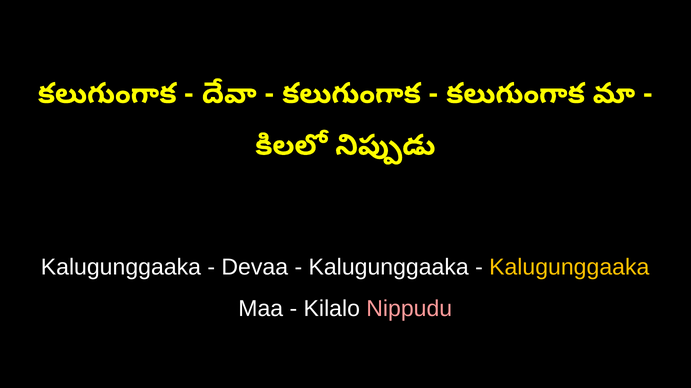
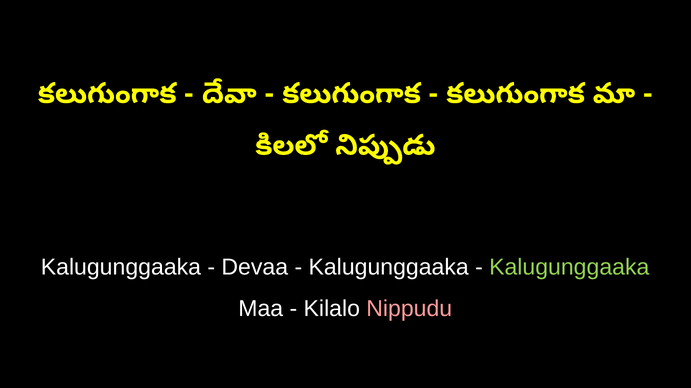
Kalugunggaaka colour: yellow -> light green (569, 268)
